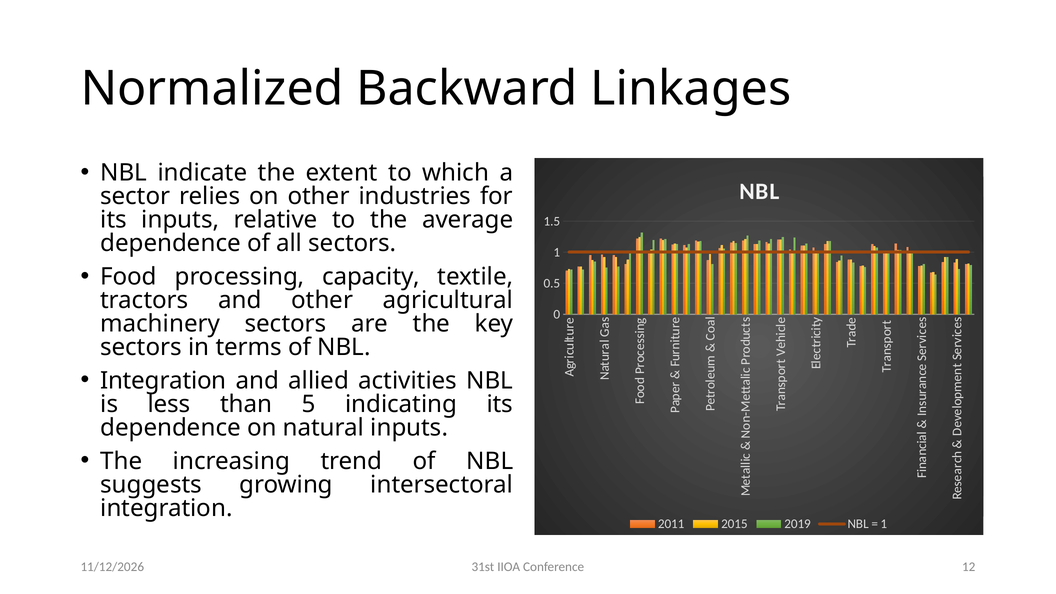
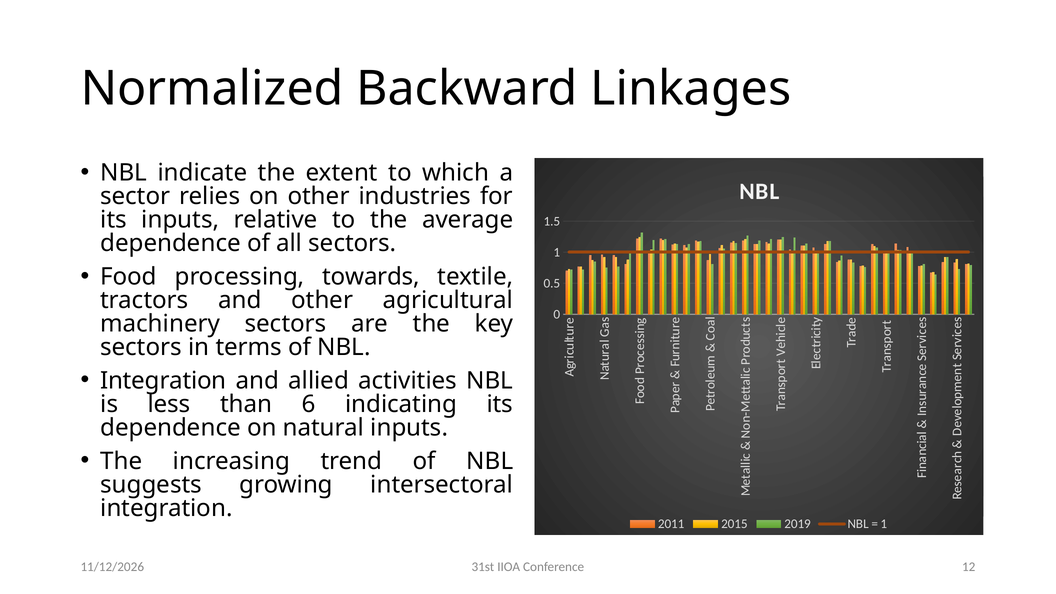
capacity: capacity -> towards (371, 277)
5: 5 -> 6 (309, 404)
